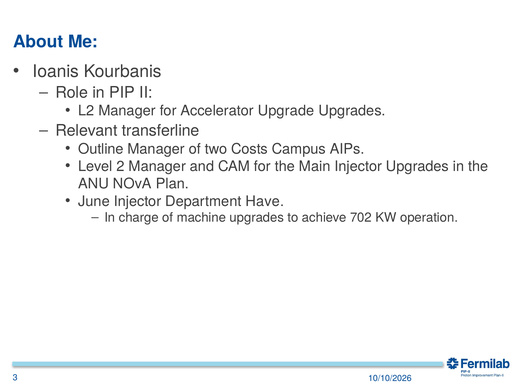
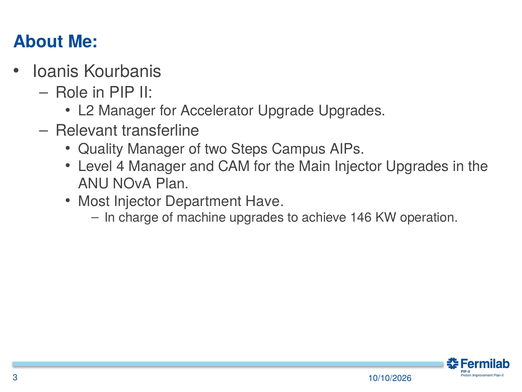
Outline: Outline -> Quality (101, 149)
Costs: Costs -> Steps (250, 149)
2: 2 -> 4 (121, 166)
June: June -> Most (94, 201)
702: 702 -> 146 (361, 217)
